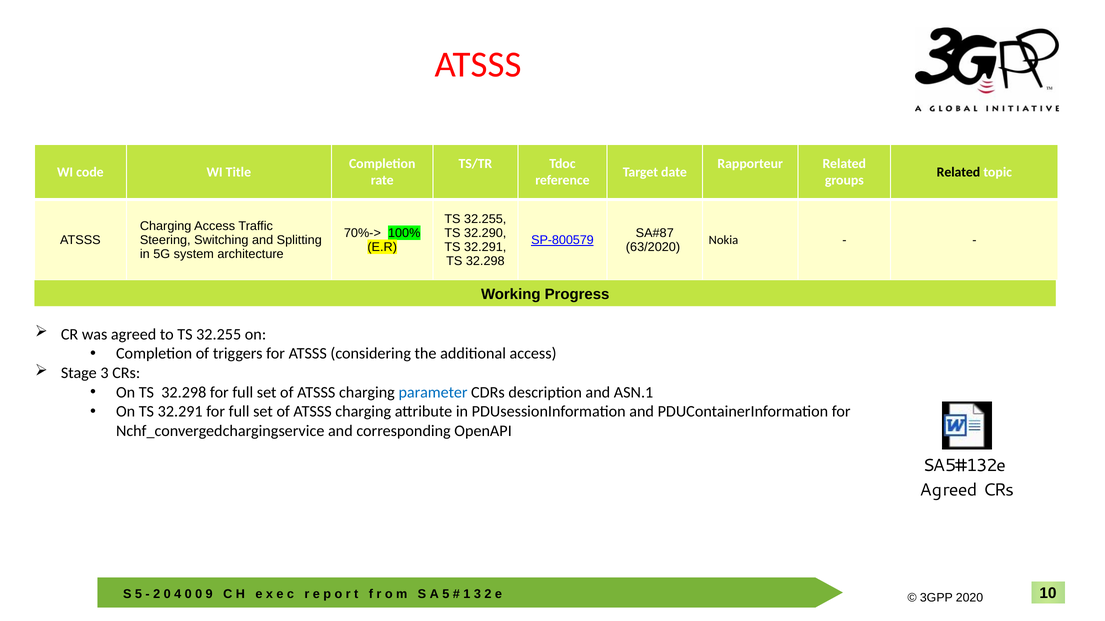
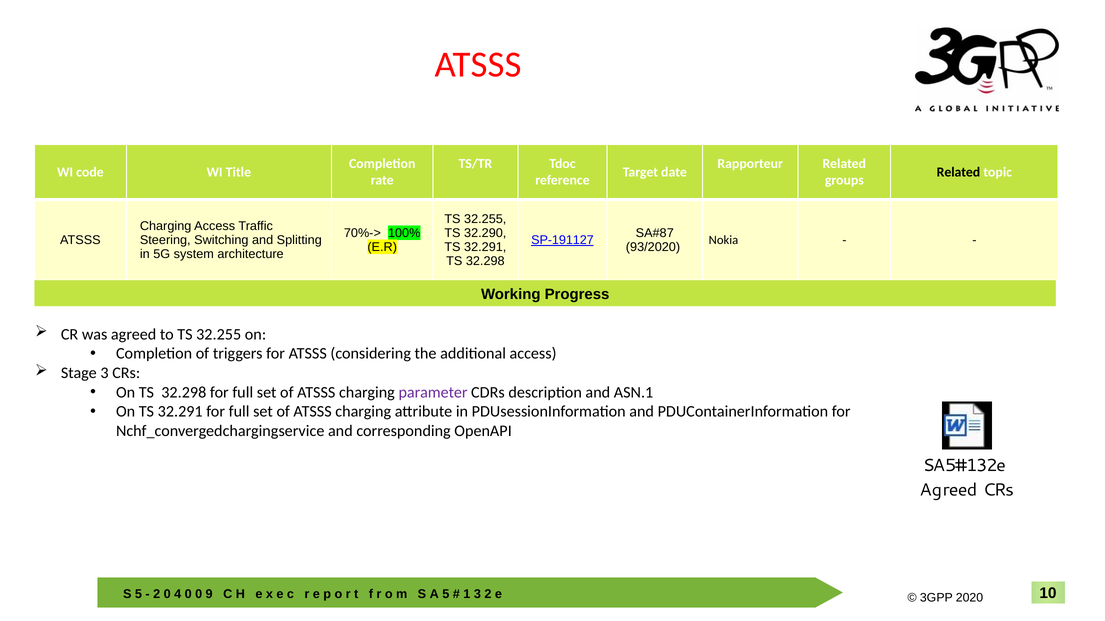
SP-800579: SP-800579 -> SP-191127 (562, 240)
63/2020: 63/2020 -> 93/2020 (653, 247)
parameter colour: blue -> purple (433, 393)
